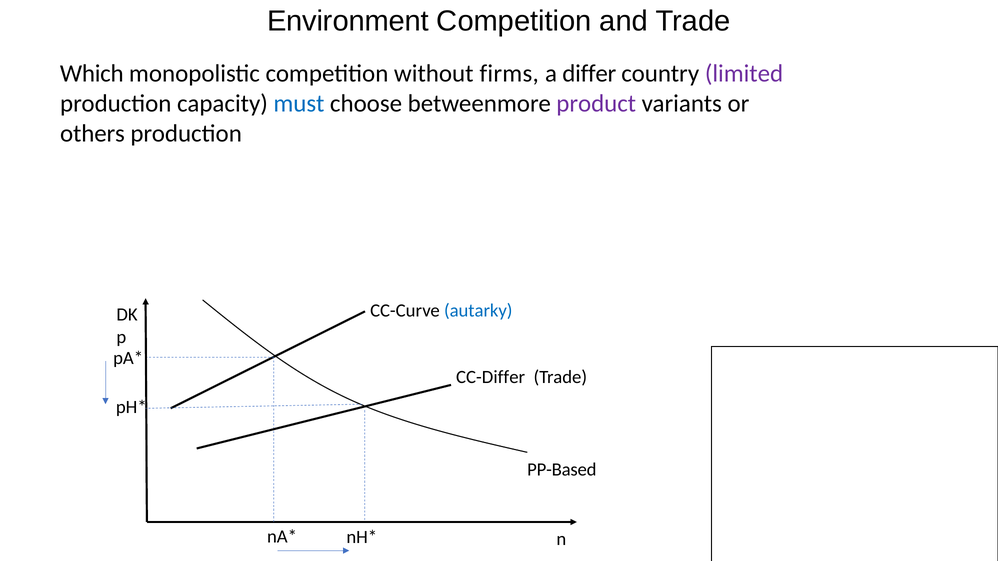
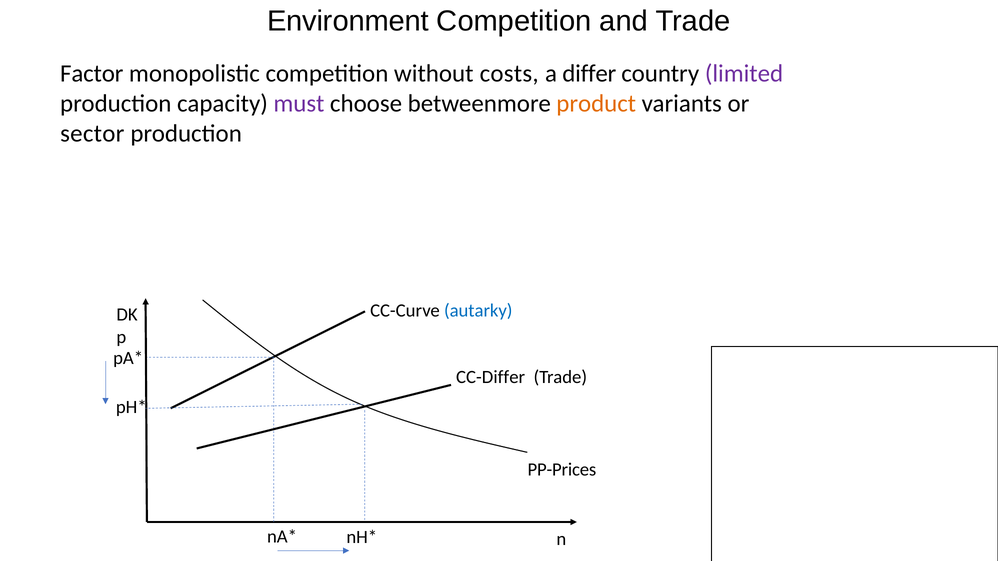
Which: Which -> Factor (92, 74)
firms: firms -> costs (509, 74)
must colour: blue -> purple (299, 104)
product colour: purple -> orange (596, 104)
others: others -> sector (92, 133)
PP-Based: PP-Based -> PP-Prices (562, 470)
